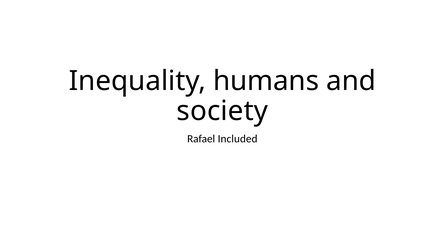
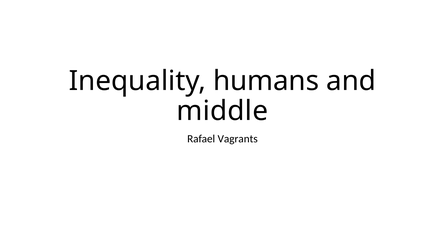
society: society -> middle (222, 111)
Included: Included -> Vagrants (238, 139)
